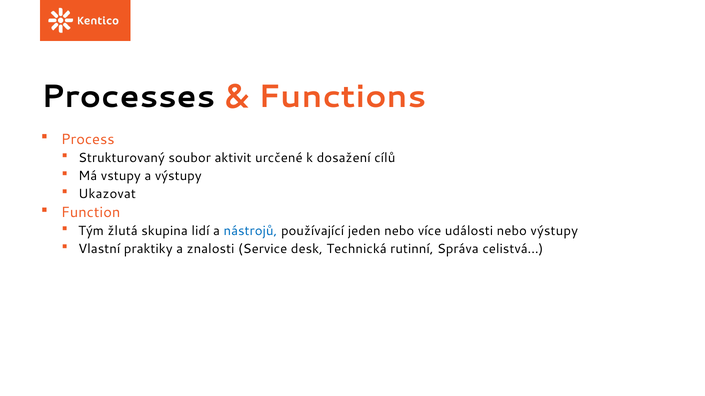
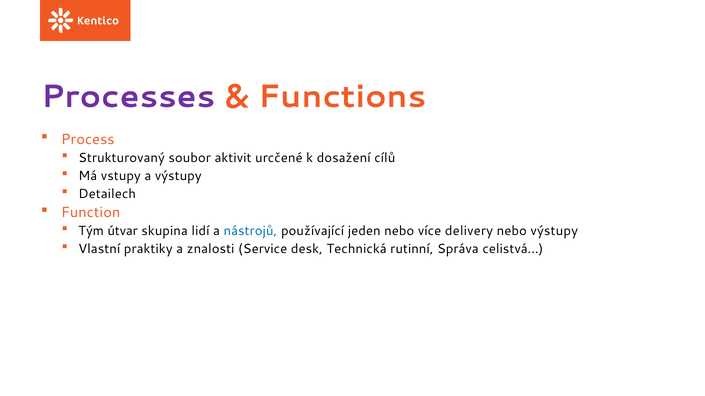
Processes colour: black -> purple (128, 97)
Ukazovat: Ukazovat -> Detailech (107, 194)
žlutá: žlutá -> útvar (123, 231)
události: události -> delivery (469, 231)
